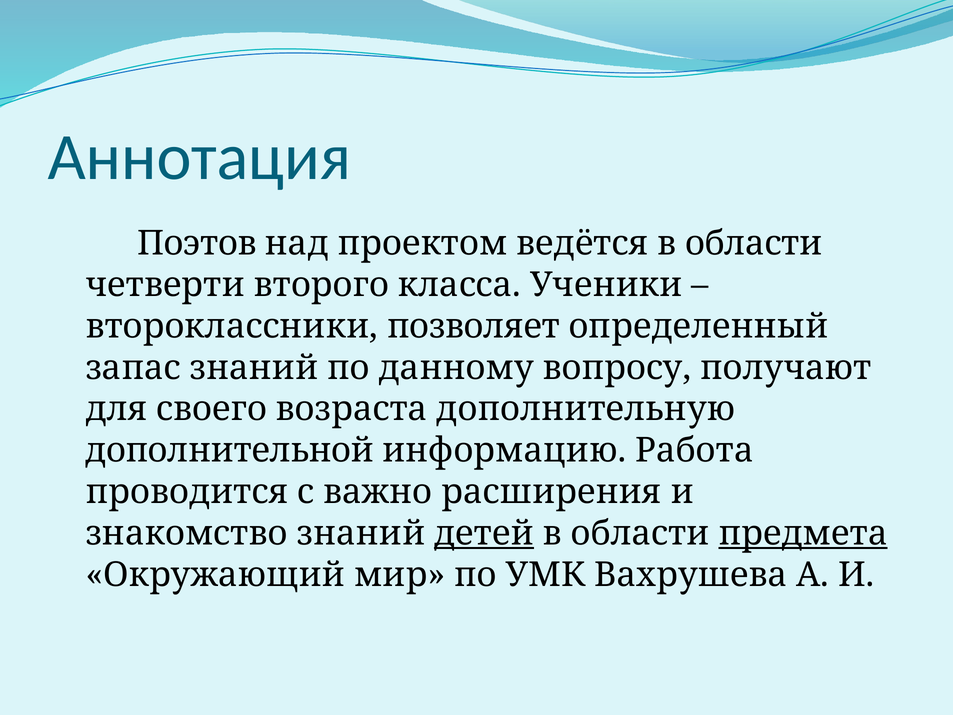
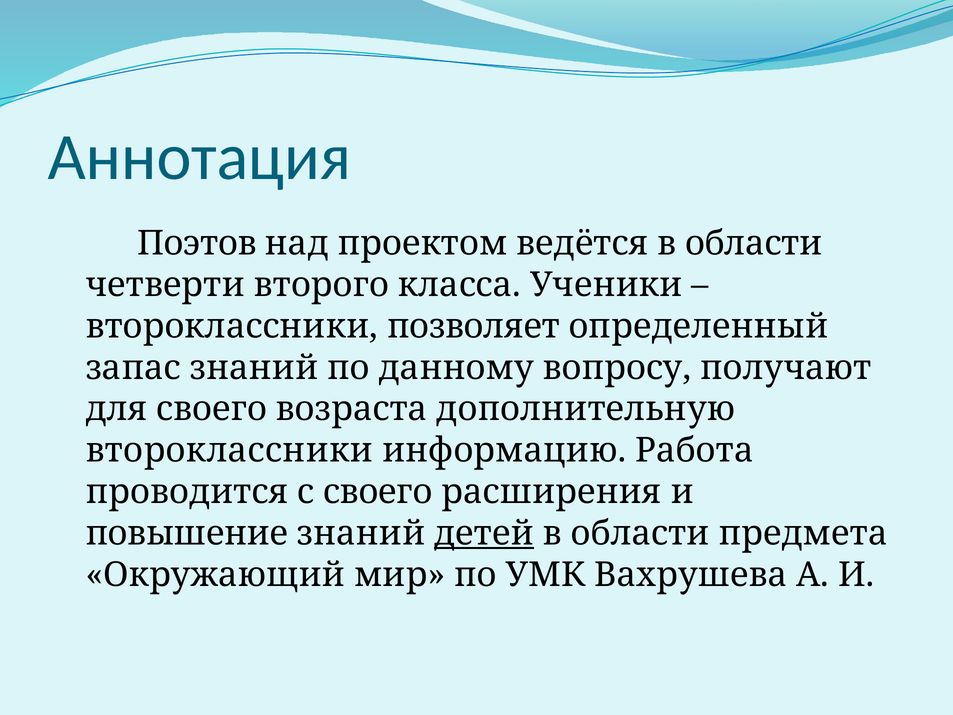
дополнительной: дополнительной -> второклассники (229, 450)
с важно: важно -> своего (378, 492)
знакомство: знакомство -> повышение (187, 533)
предмета underline: present -> none (803, 533)
